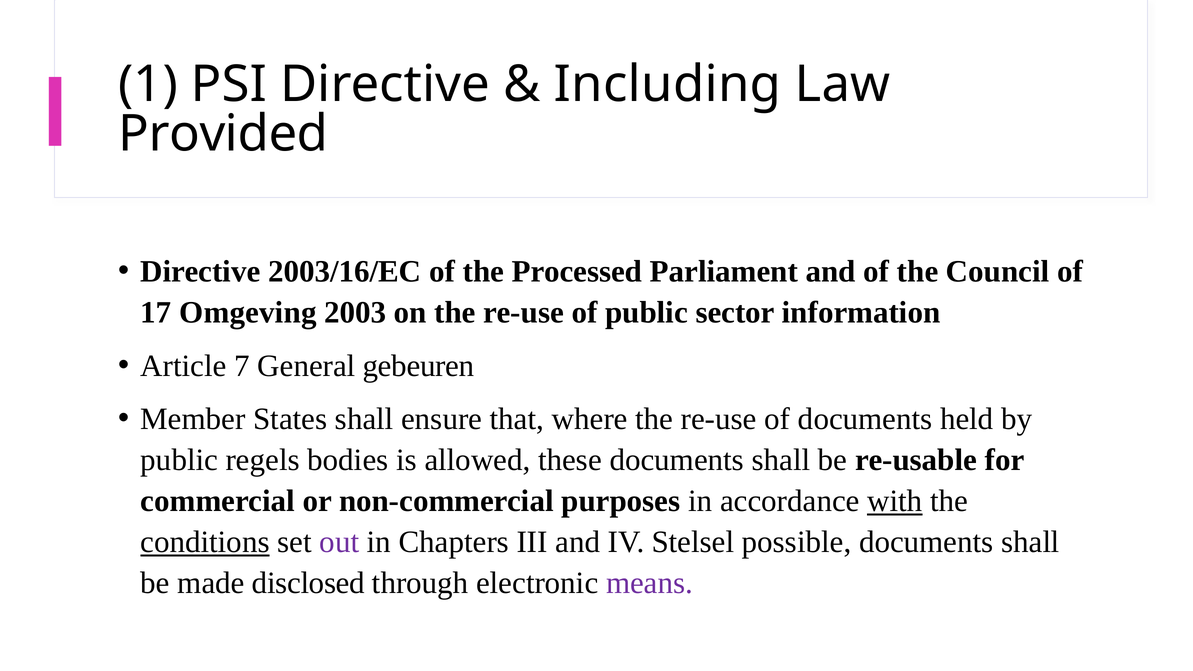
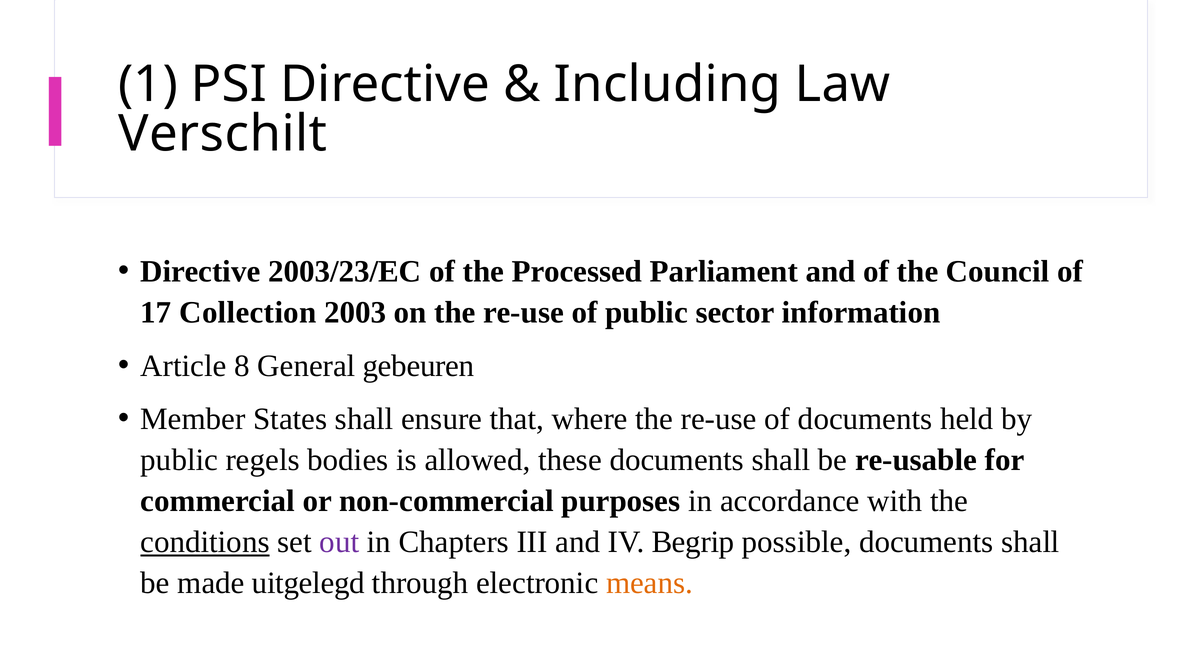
Provided: Provided -> Verschilt (223, 134)
2003/16/EC: 2003/16/EC -> 2003/23/EC (345, 271)
Omgeving: Omgeving -> Collection (248, 312)
7: 7 -> 8 (242, 366)
with underline: present -> none (895, 501)
Stelsel: Stelsel -> Begrip (693, 542)
disclosed: disclosed -> uitgelegd (308, 583)
means colour: purple -> orange (650, 583)
